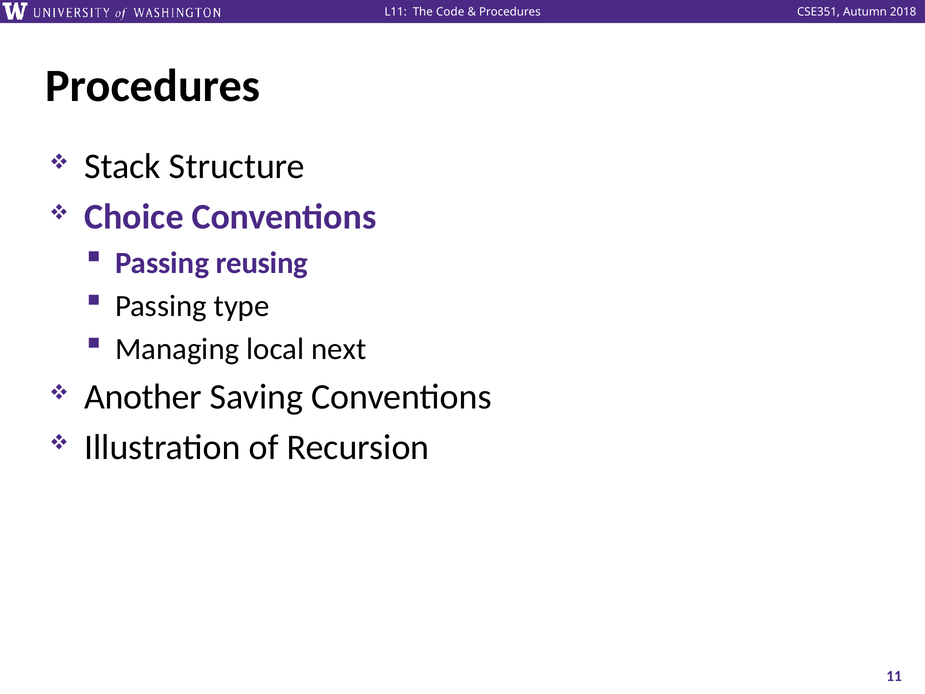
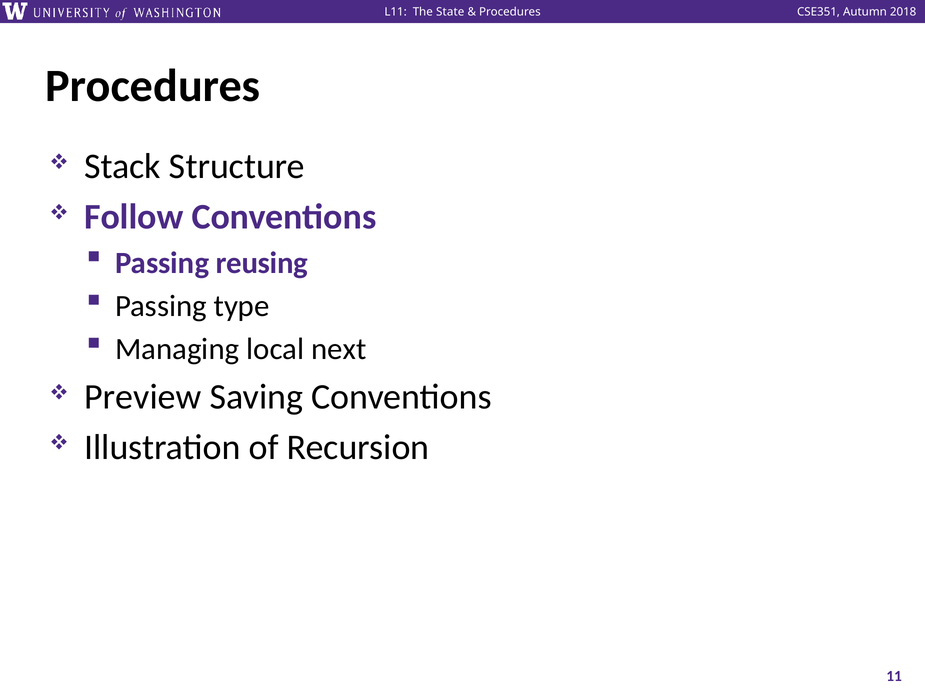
Code: Code -> State (450, 12)
Choice: Choice -> Follow (134, 217)
Another: Another -> Preview (143, 397)
